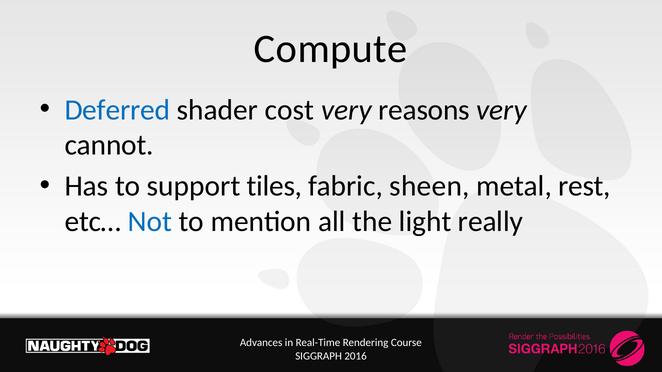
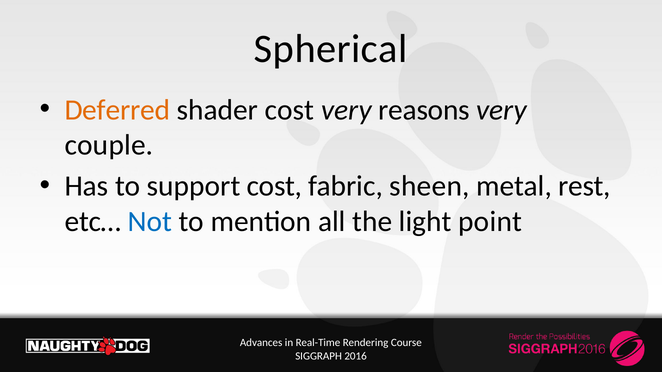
Compute: Compute -> Spherical (331, 49)
Deferred colour: blue -> orange (117, 110)
cannot: cannot -> couple (109, 145)
support tiles: tiles -> cost (274, 186)
really: really -> point (490, 222)
